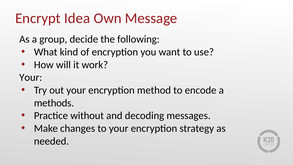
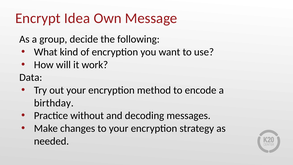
Your: Your -> Data (31, 77)
methods: methods -> birthday (54, 103)
